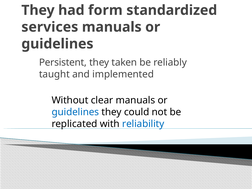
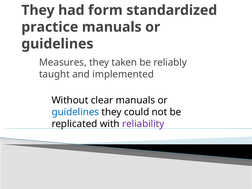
services: services -> practice (50, 27)
Persistent: Persistent -> Measures (63, 62)
reliability colour: blue -> purple (143, 124)
